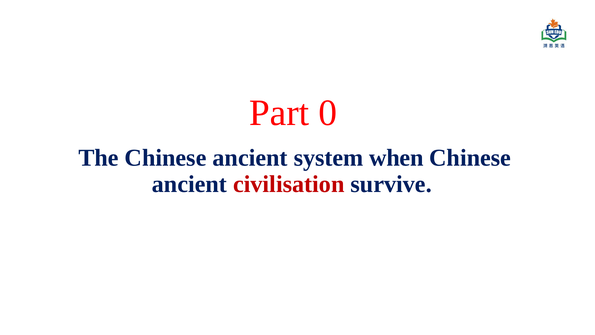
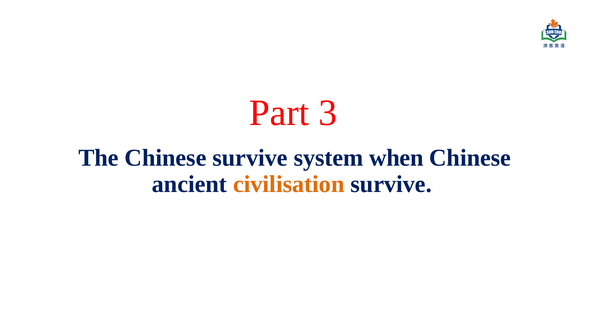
0: 0 -> 3 (328, 113)
The Chinese ancient: ancient -> survive (250, 158)
civilisation colour: red -> orange (289, 184)
